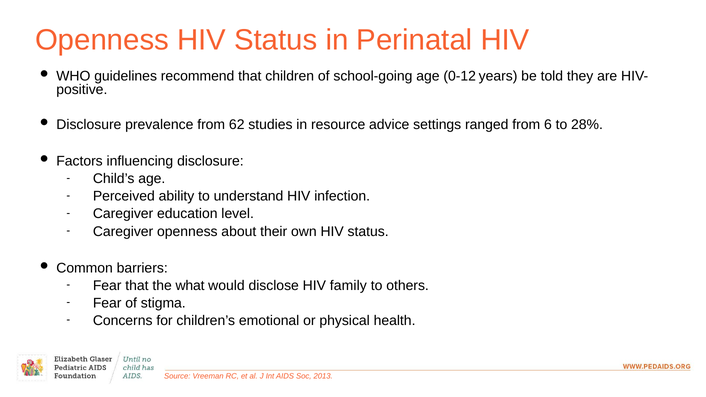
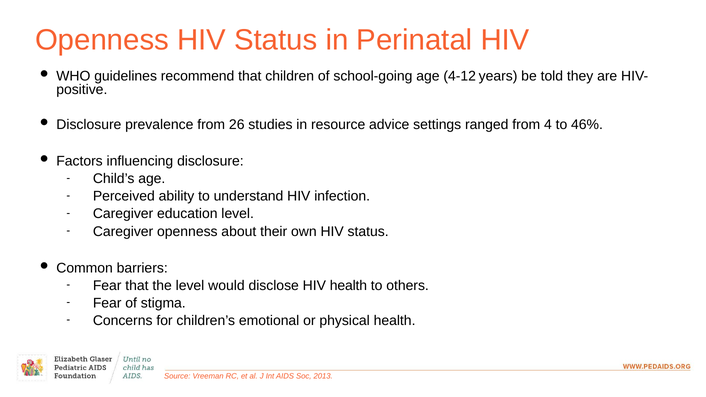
0-12: 0-12 -> 4-12 (460, 76)
62: 62 -> 26 (237, 125)
6: 6 -> 4 (548, 125)
28%: 28% -> 46% (587, 125)
the what: what -> level (190, 286)
HIV family: family -> health (348, 286)
